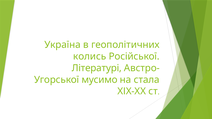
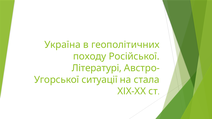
колись: колись -> походу (90, 56)
мусимо: мусимо -> ситуації (100, 80)
